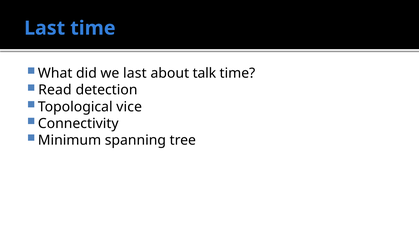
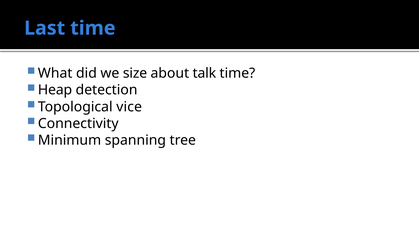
we last: last -> size (135, 74)
Read: Read -> Heap (55, 90)
